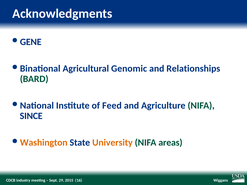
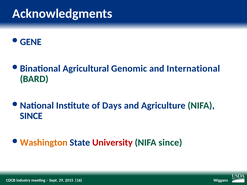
Relationships: Relationships -> International (193, 69)
Feed: Feed -> Days (112, 106)
University colour: orange -> red (112, 143)
areas: areas -> since (170, 143)
